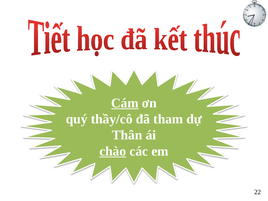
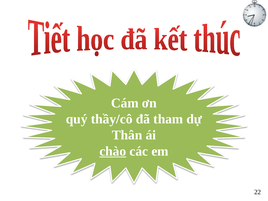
Cám underline: present -> none (125, 103)
